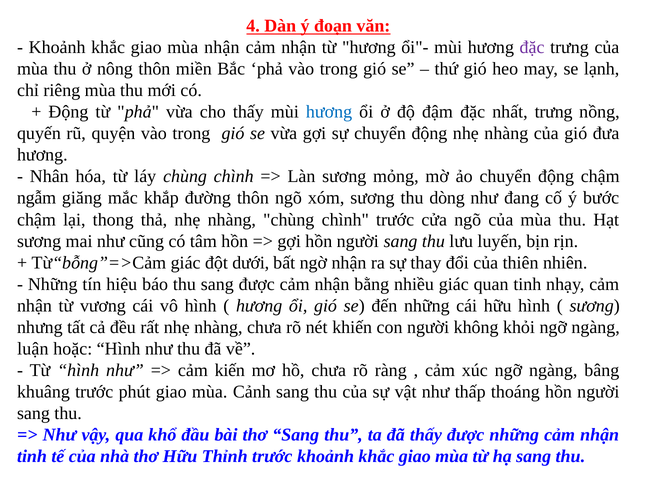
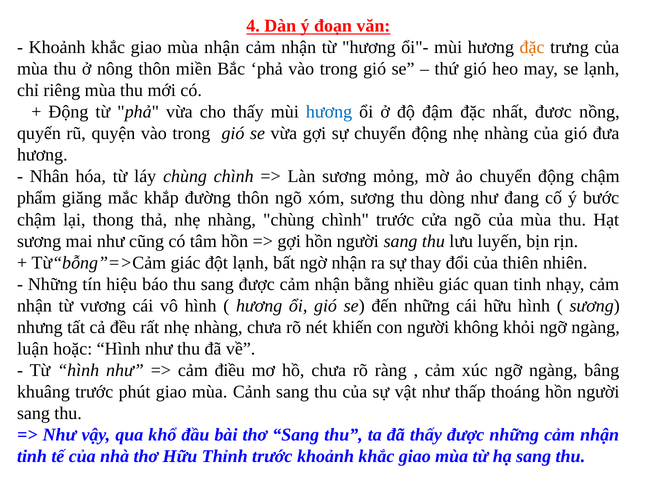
đặc colour: purple -> orange (532, 47)
nhất trưng: trưng -> đươc (553, 112)
ngẫm: ngẫm -> phẩm (37, 198)
đột dưới: dưới -> lạnh (251, 262)
kiến: kiến -> điều (230, 370)
